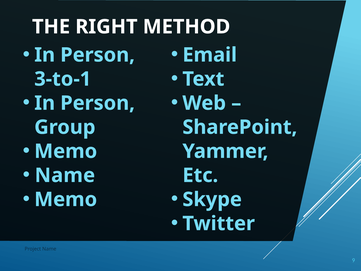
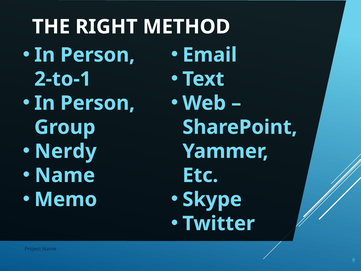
3-to-1: 3-to-1 -> 2-to-1 (63, 79)
Memo: Memo -> Nerdy (66, 151)
